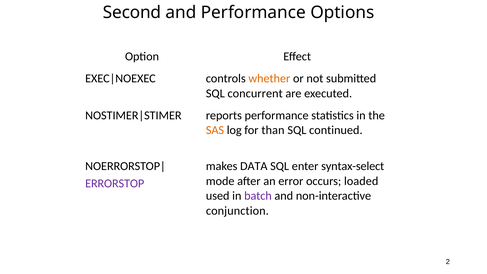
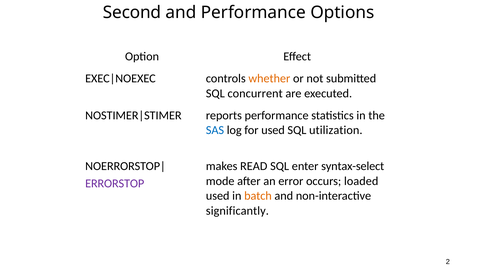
SAS colour: orange -> blue (215, 130)
for than: than -> used (273, 130)
continued: continued -> utilization (336, 130)
DATA: DATA -> READ (254, 166)
batch colour: purple -> orange (258, 196)
conjunction: conjunction -> significantly (237, 211)
